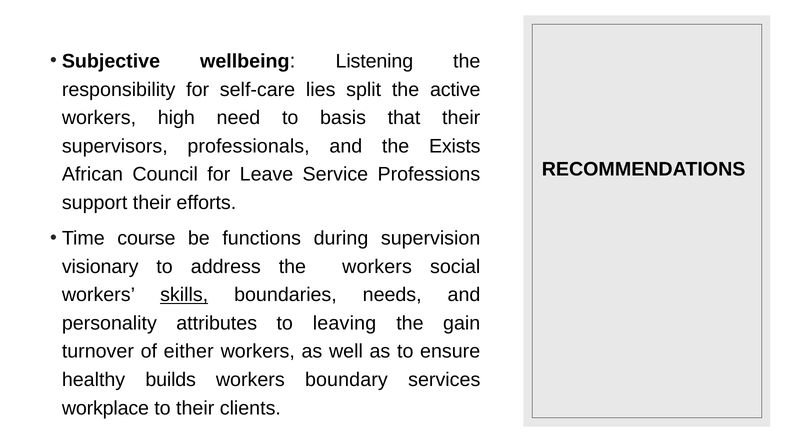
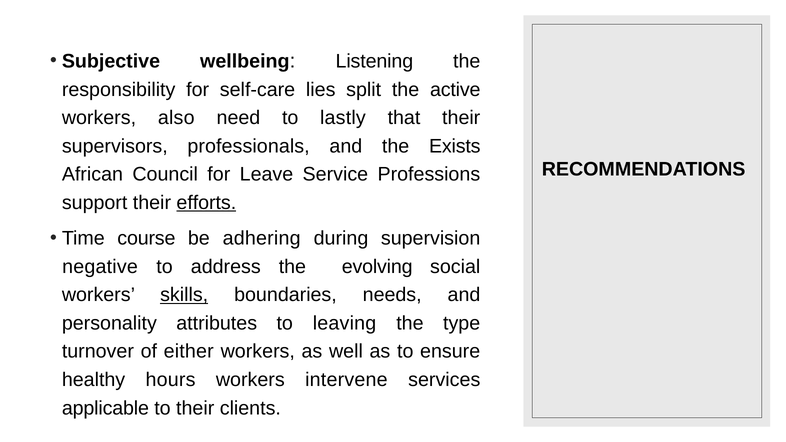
high: high -> also (176, 118)
basis: basis -> lastly (343, 118)
efforts underline: none -> present (206, 203)
functions: functions -> adhering (262, 238)
visionary: visionary -> negative (100, 267)
the workers: workers -> evolving (377, 267)
gain: gain -> type (462, 323)
builds: builds -> hours (170, 380)
boundary: boundary -> intervene (346, 380)
workplace: workplace -> applicable (105, 408)
